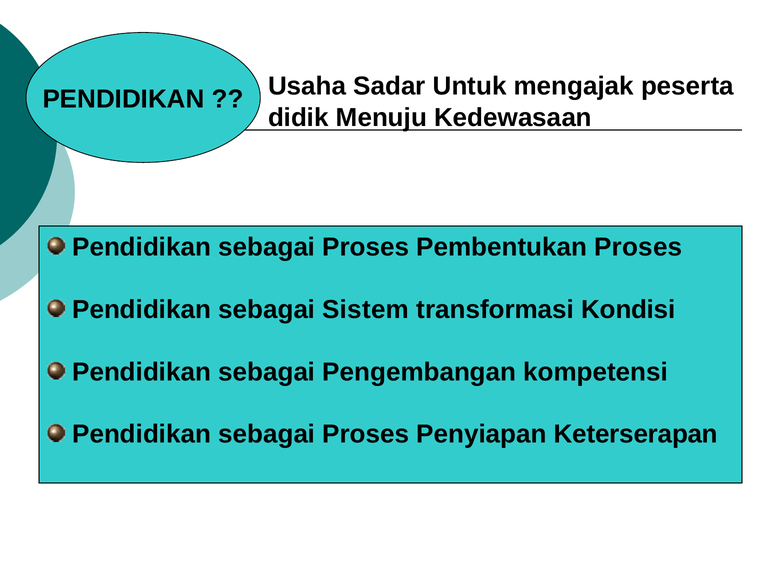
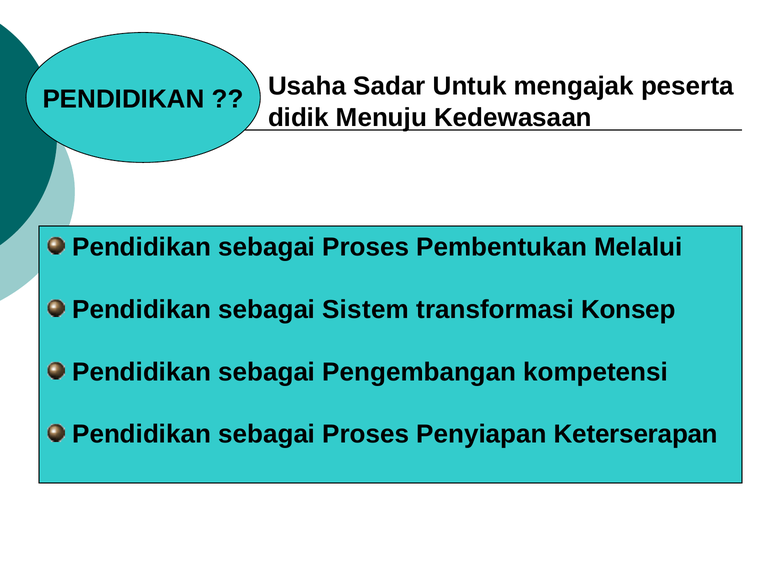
Pembentukan Proses: Proses -> Melalui (638, 247)
Kondisi: Kondisi -> Konsep (628, 310)
